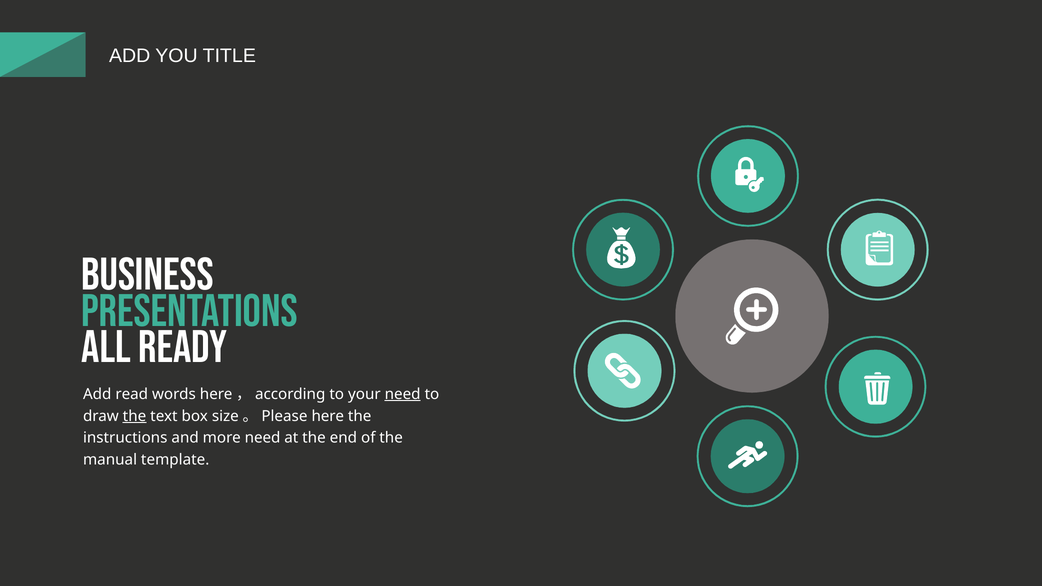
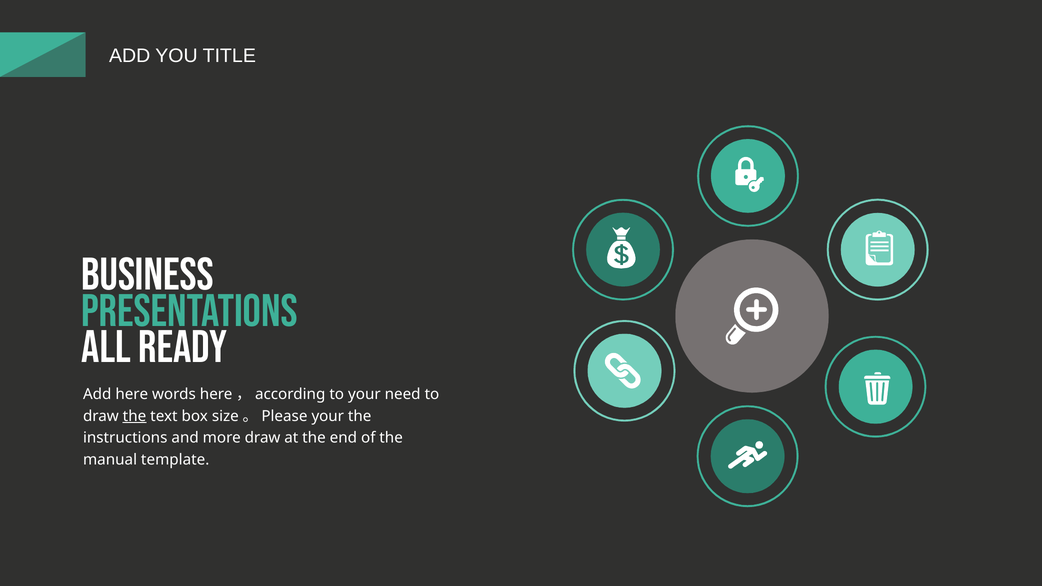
read: read -> here (132, 394)
need underline: present -> none (403, 394)
size。Please here: here -> your (328, 416)
more need: need -> draw (263, 438)
